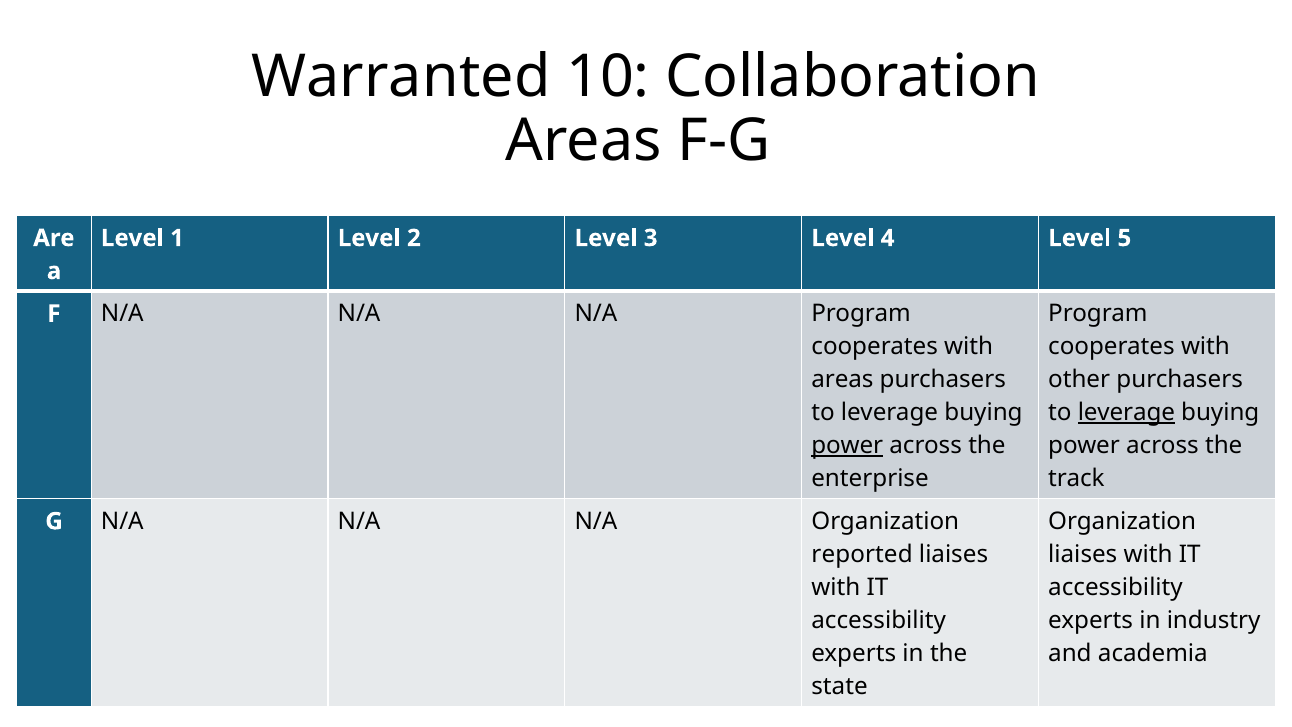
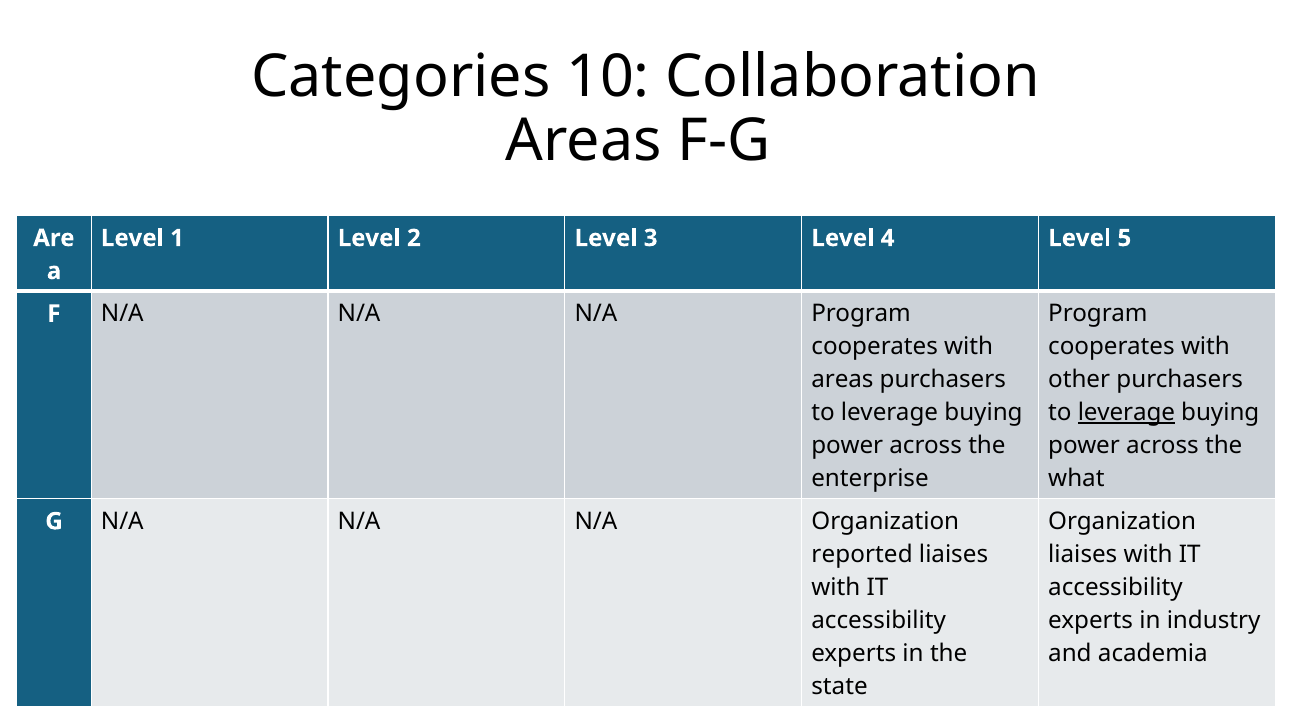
Warranted: Warranted -> Categories (401, 77)
power underline: present -> none (847, 446)
track: track -> what (1076, 478)
